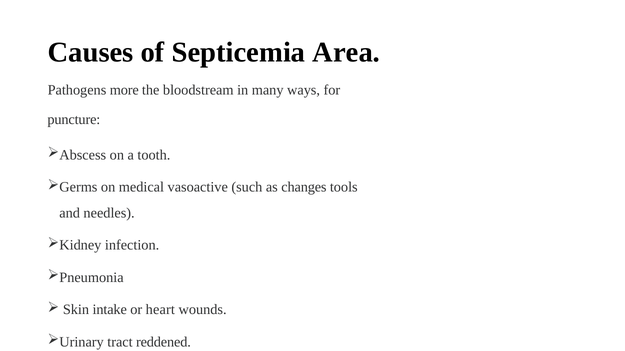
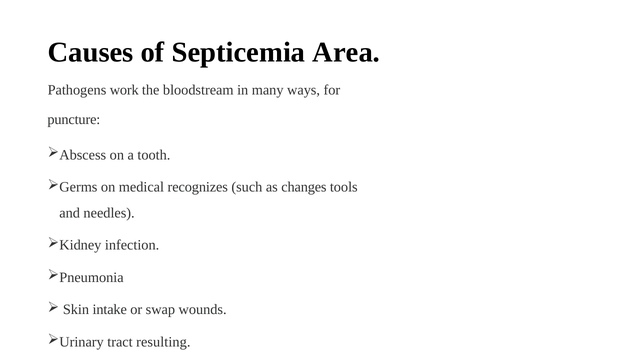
more: more -> work (124, 90)
vasoactive: vasoactive -> recognizes (198, 187)
heart: heart -> swap (160, 310)
reddened: reddened -> resulting (163, 342)
